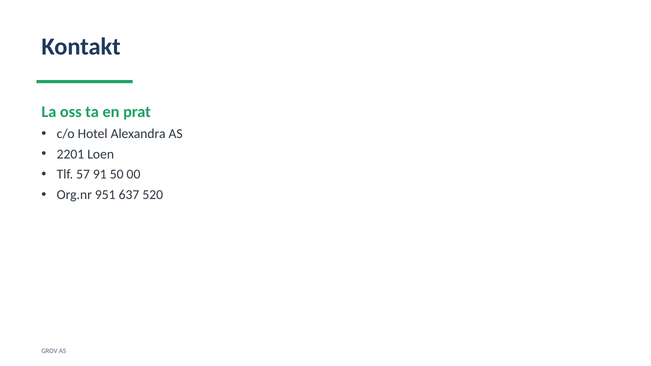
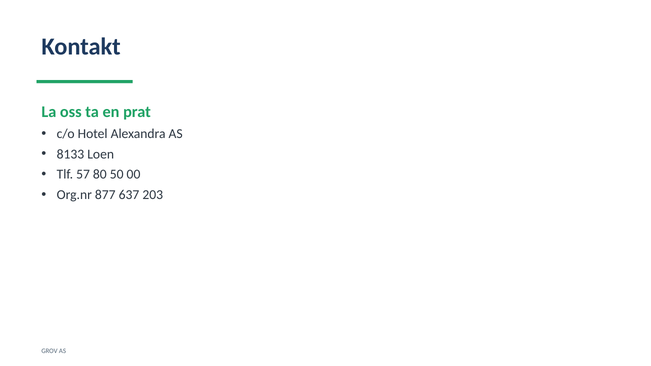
2201: 2201 -> 8133 (70, 154)
91: 91 -> 80 (100, 175)
951: 951 -> 877 (105, 195)
520: 520 -> 203 (153, 195)
